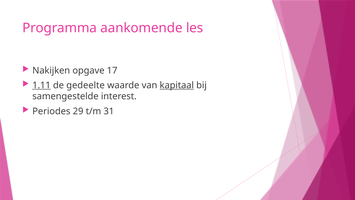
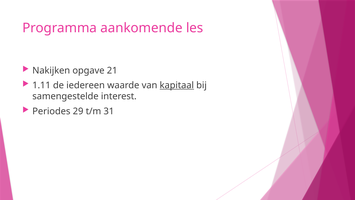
17: 17 -> 21 (112, 70)
1.11 underline: present -> none (42, 85)
gedeelte: gedeelte -> iedereen (86, 85)
